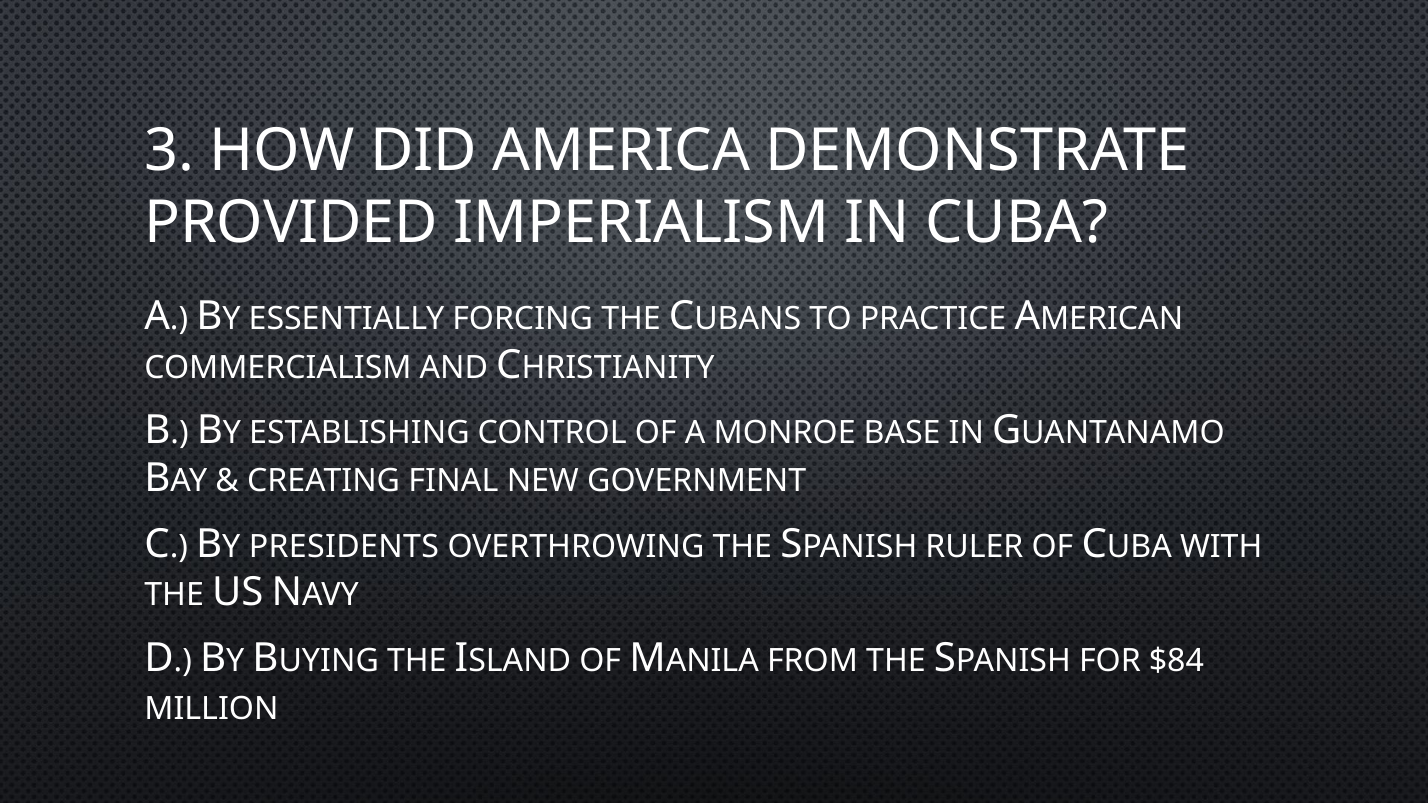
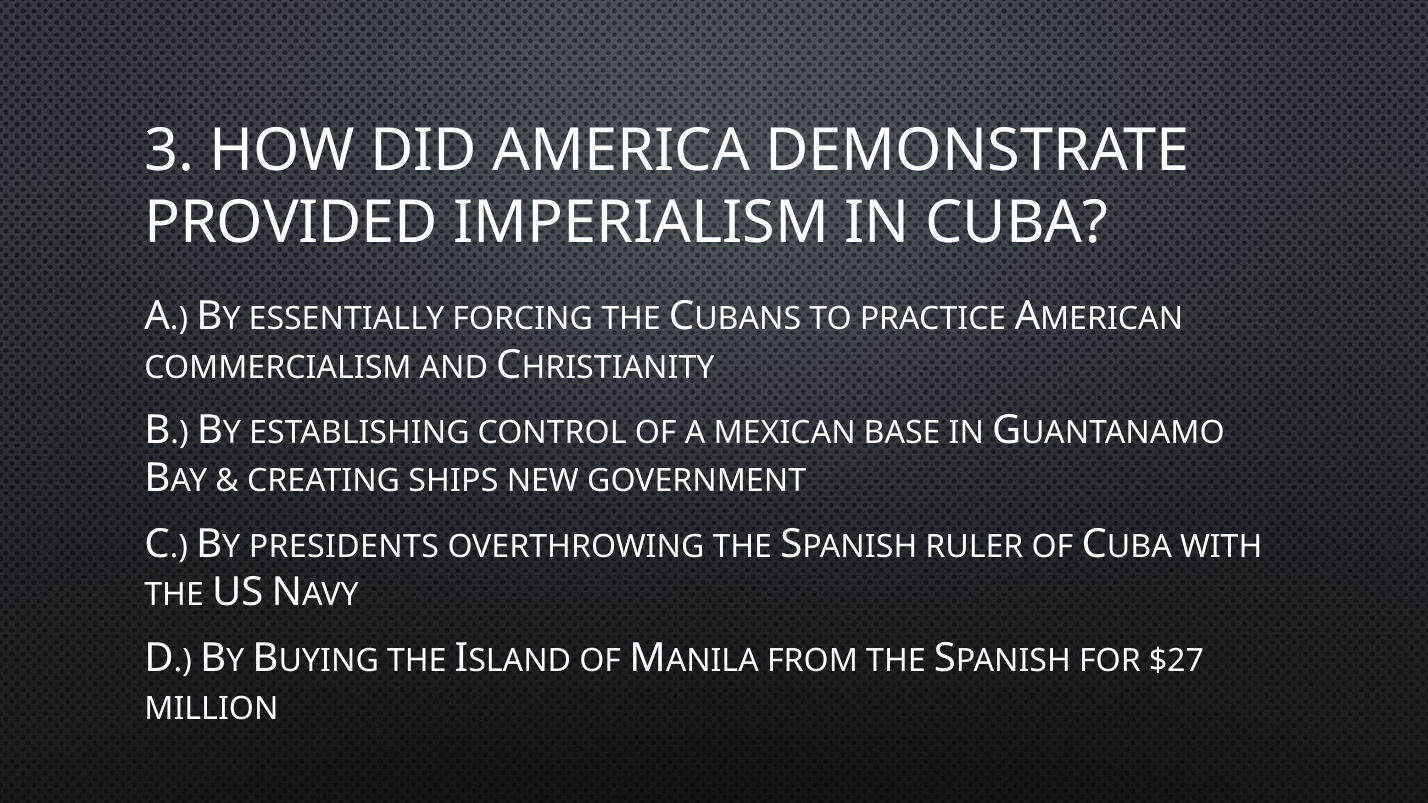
MONROE: MONROE -> MEXICAN (785, 433)
FINAL: FINAL -> SHIPS (453, 481)
$84: $84 -> $27 (1176, 661)
